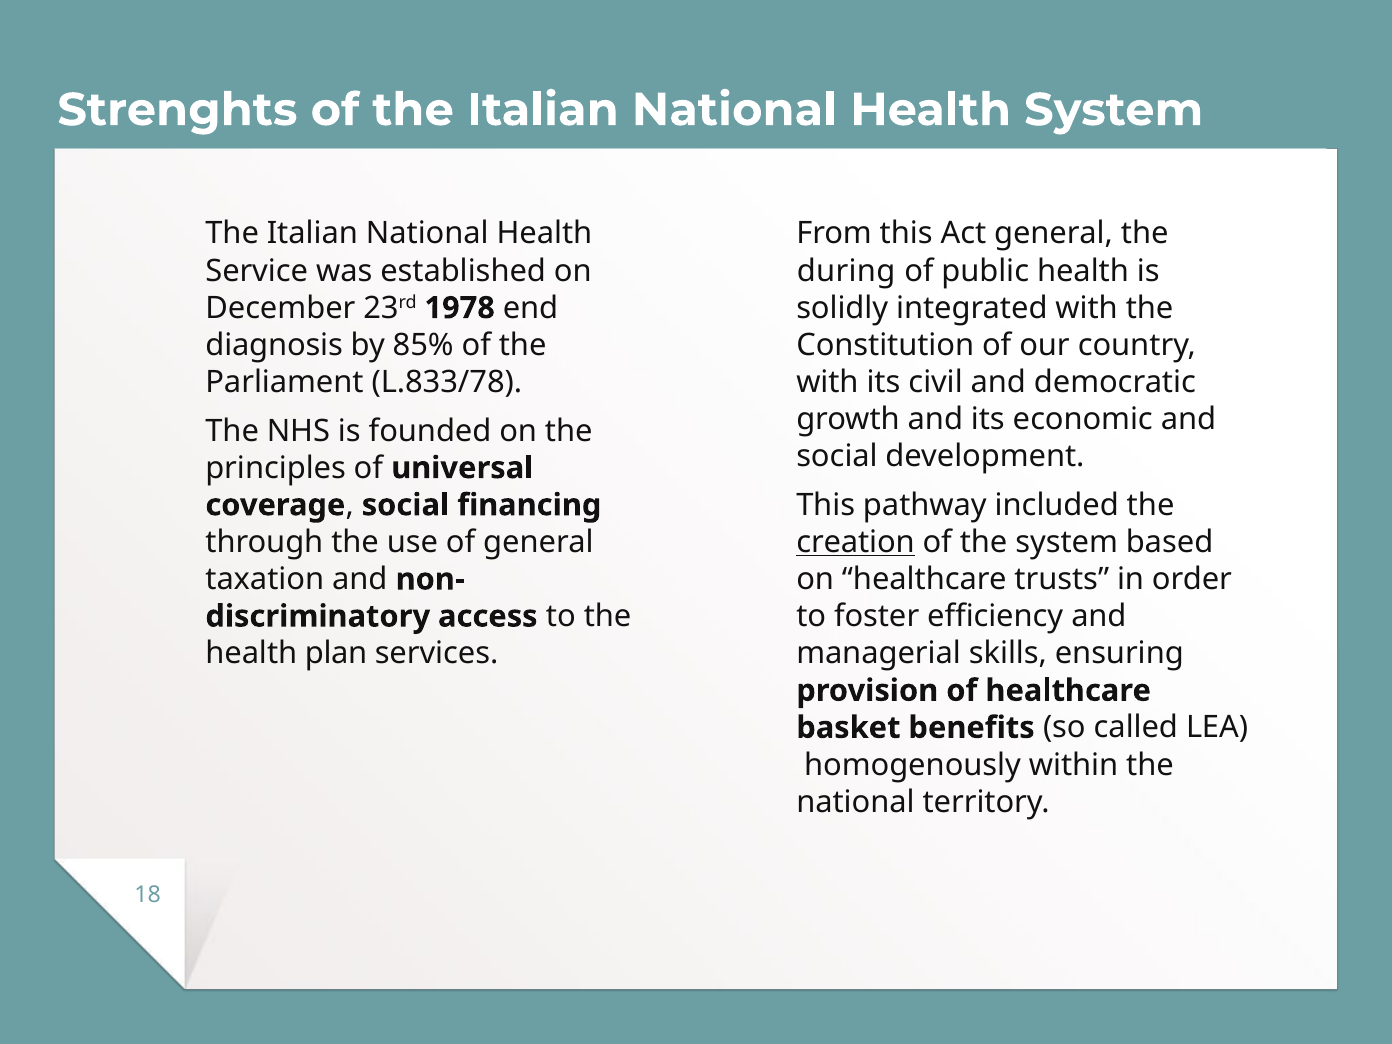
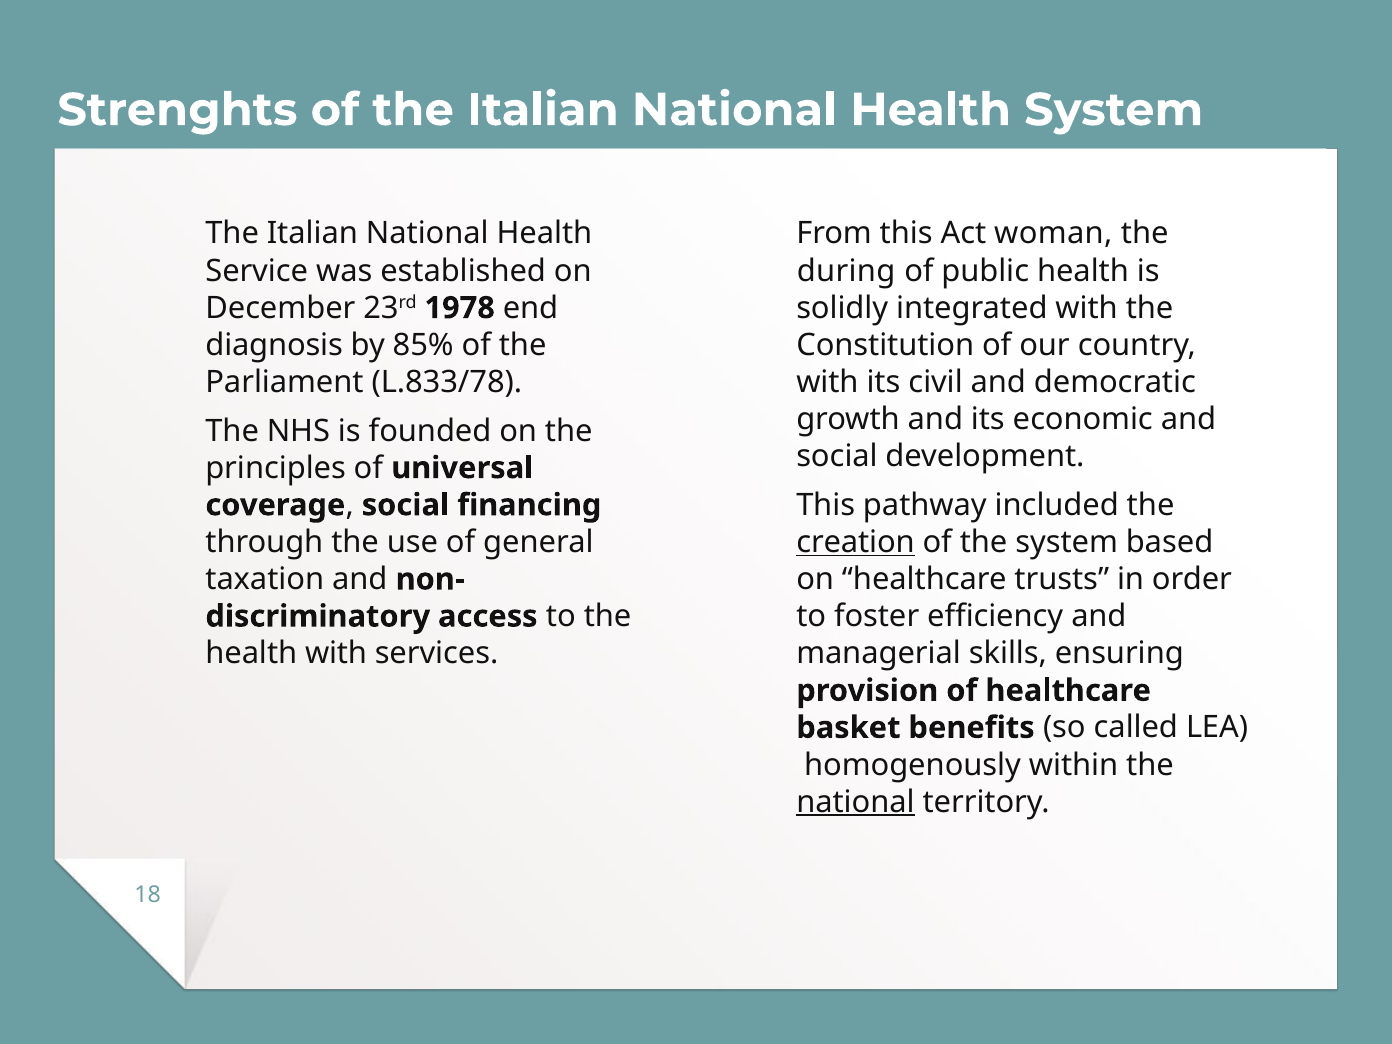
Act general: general -> woman (1053, 234)
health plan: plan -> with (336, 654)
national underline: none -> present (855, 802)
